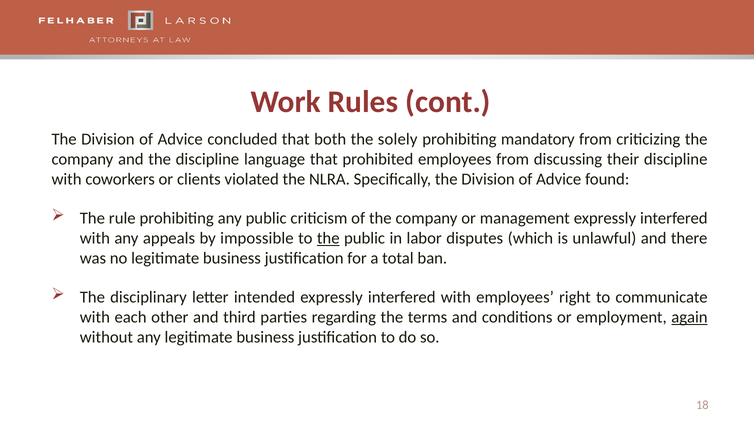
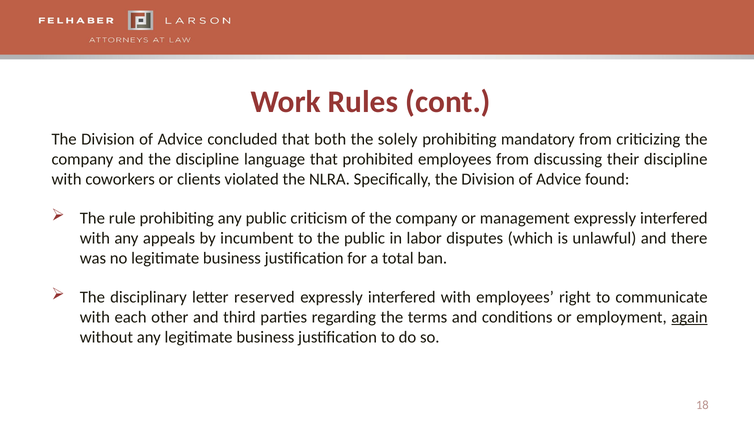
impossible: impossible -> incumbent (257, 238)
the underline: present -> none (328, 238)
intended: intended -> reserved (264, 297)
